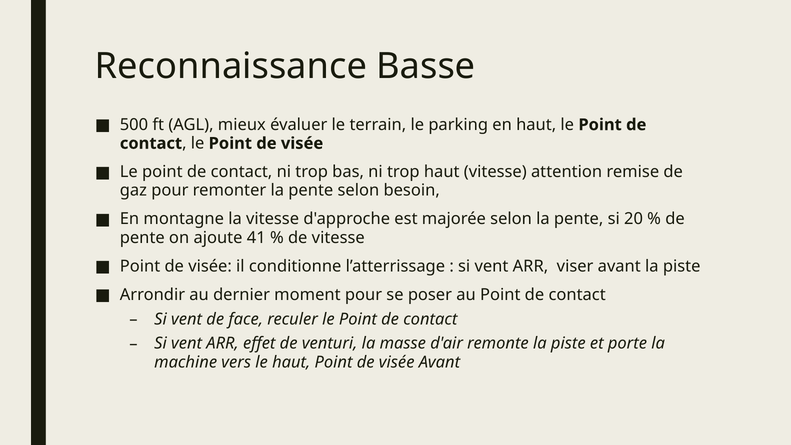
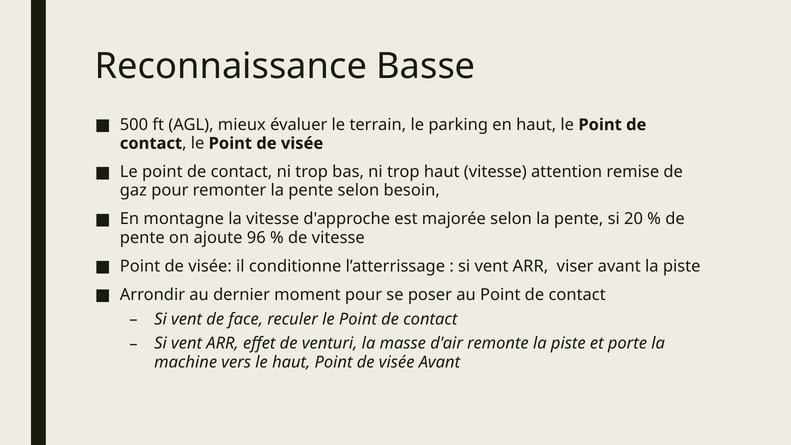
41: 41 -> 96 (256, 238)
